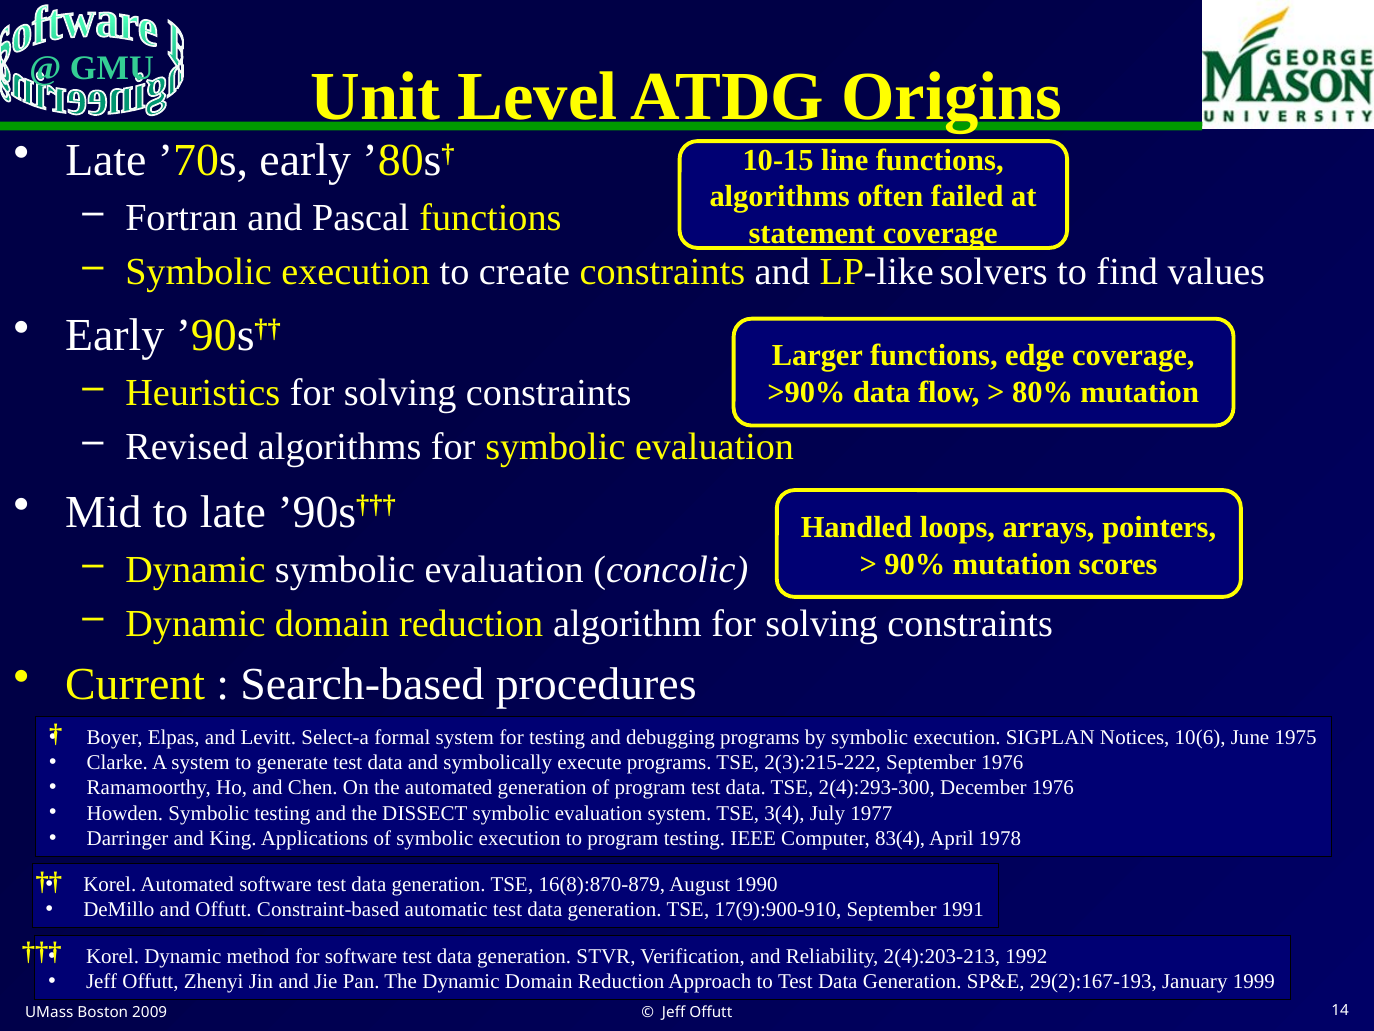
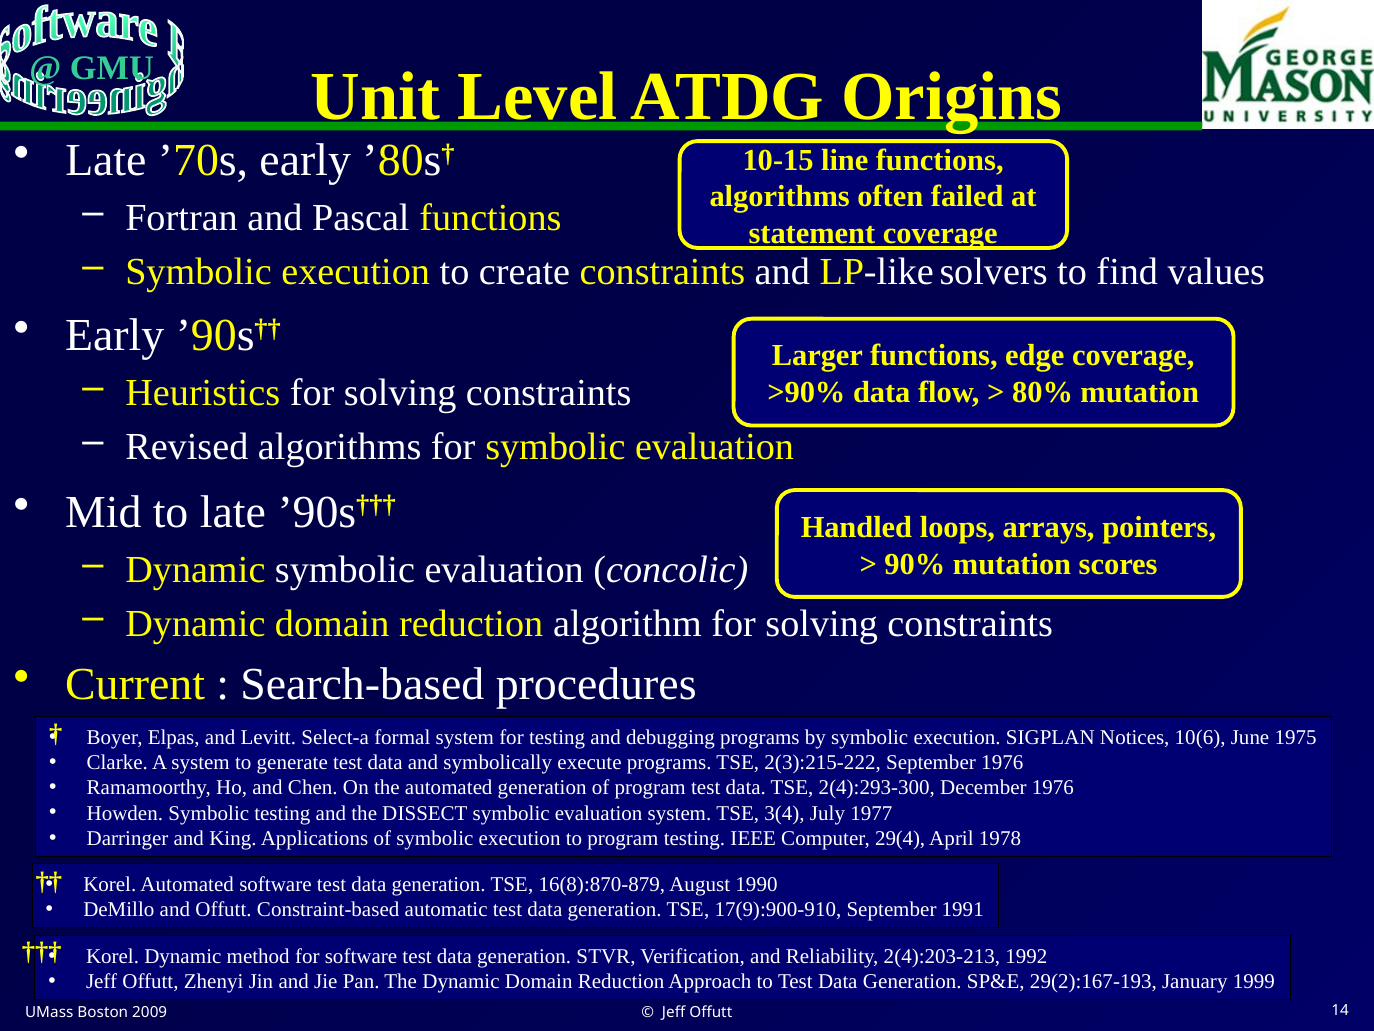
83(4: 83(4 -> 29(4 (900, 838)
